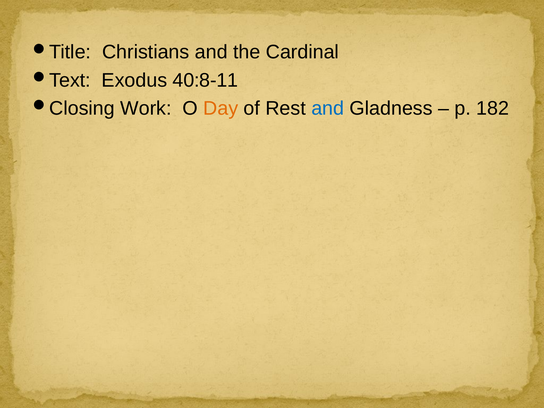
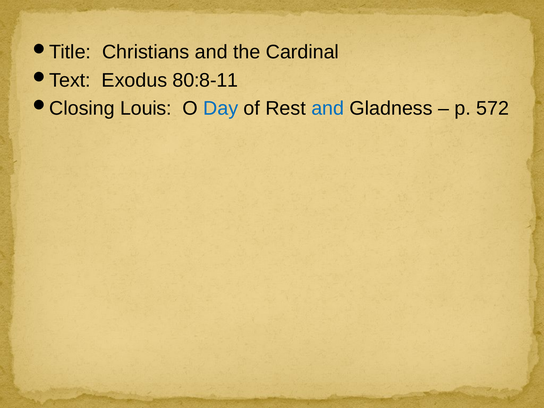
40:8-11: 40:8-11 -> 80:8-11 (205, 80)
Work: Work -> Louis (146, 108)
Day colour: orange -> blue (221, 108)
182: 182 -> 572 (493, 108)
